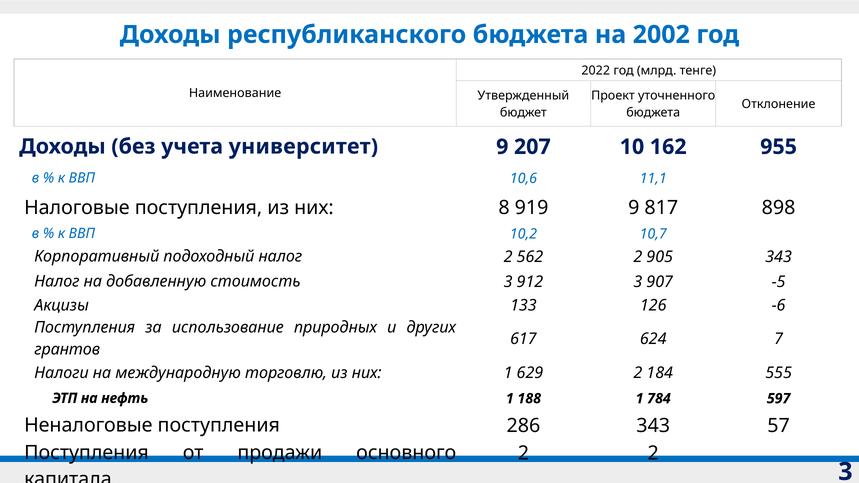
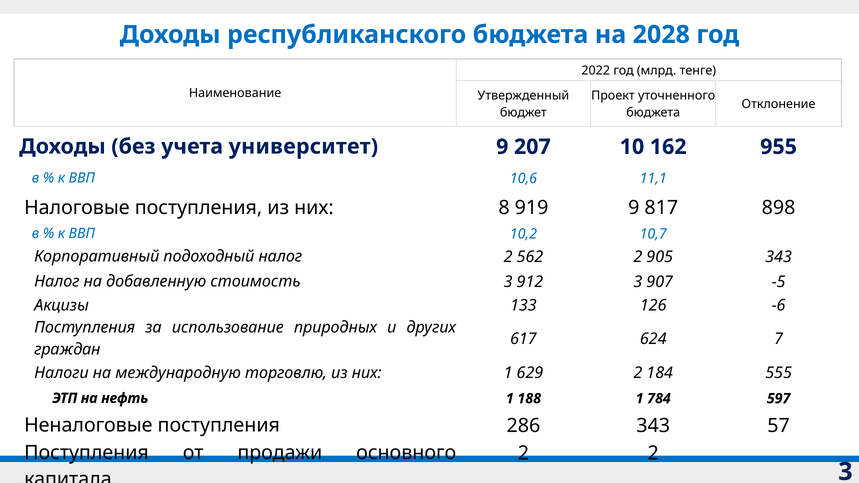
2002: 2002 -> 2028 (661, 35)
грантов: грантов -> граждан (67, 350)
